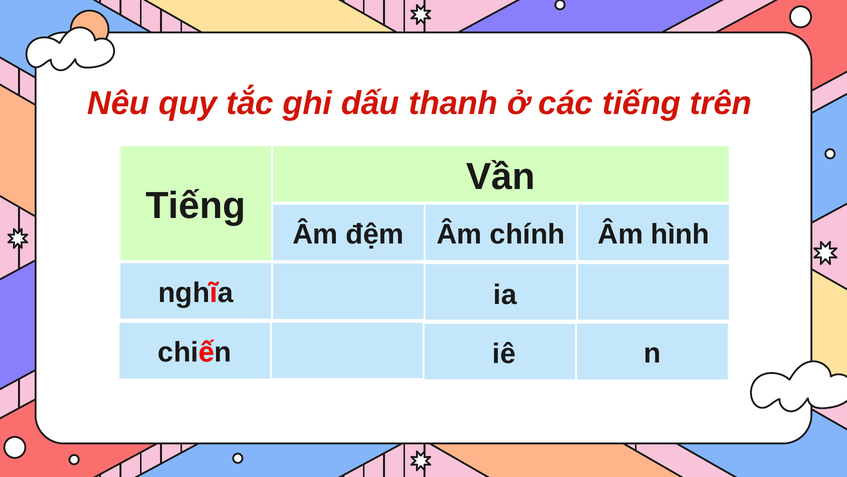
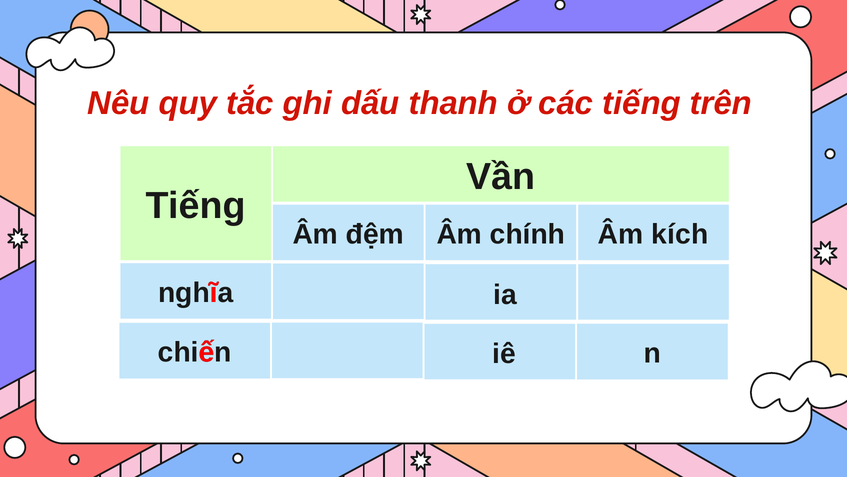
hình: hình -> kích (680, 234)
